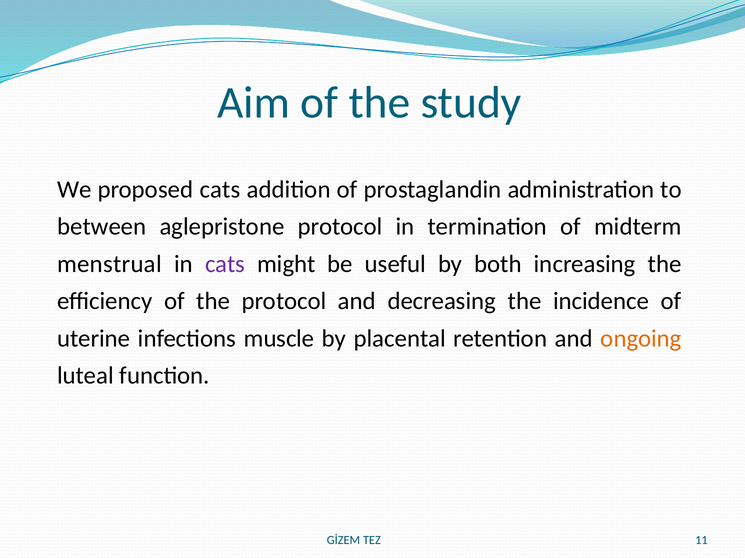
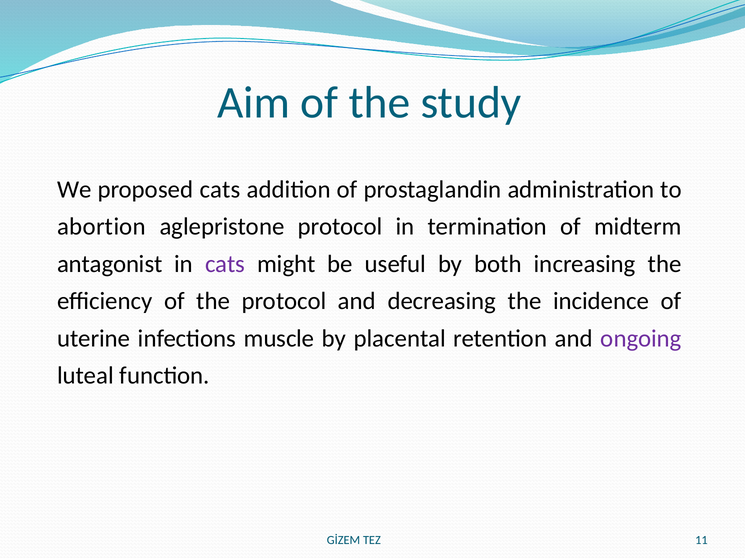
between: between -> abortion (102, 227)
menstrual: menstrual -> antagonist (110, 264)
ongoing colour: orange -> purple (641, 339)
